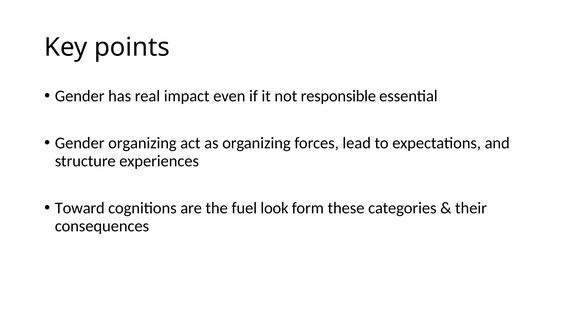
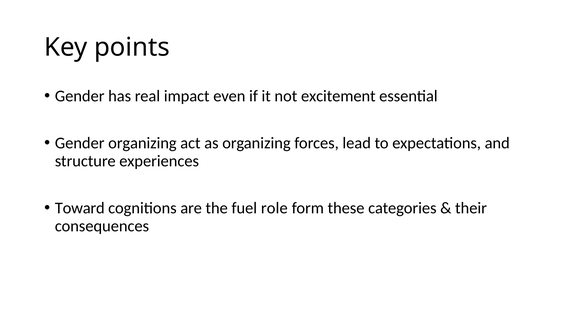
responsible: responsible -> excitement (338, 96)
look: look -> role (274, 208)
